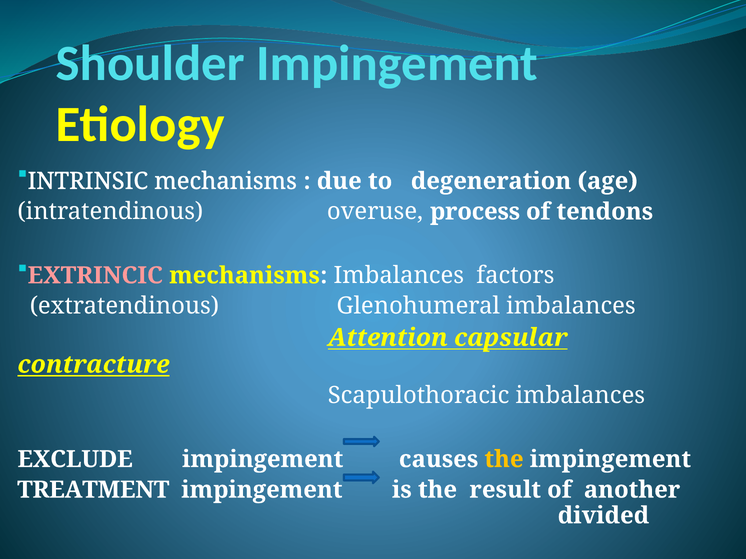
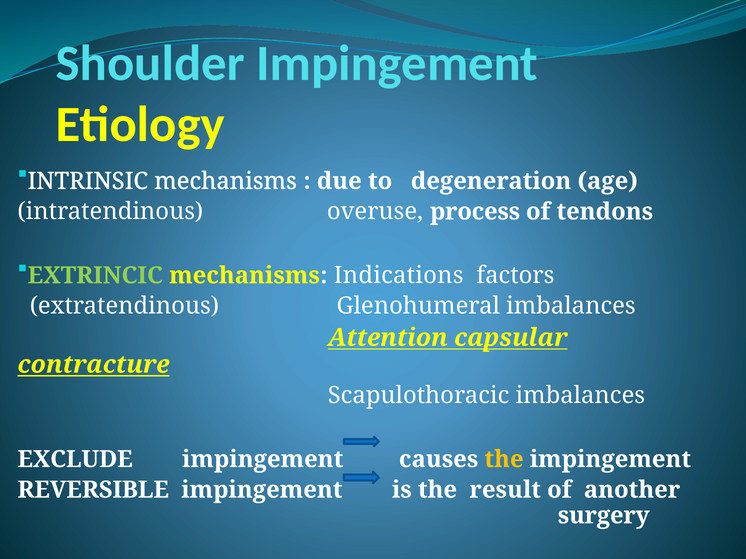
EXTRINCIC colour: pink -> light green (95, 276)
mechanisms Imbalances: Imbalances -> Indications (399, 276)
TREATMENT: TREATMENT -> REVERSIBLE (93, 490)
divided: divided -> surgery (604, 516)
